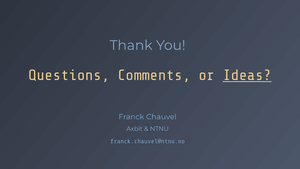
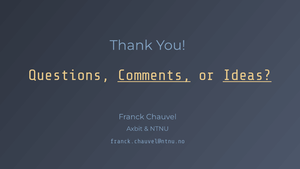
Comments underline: none -> present (154, 75)
